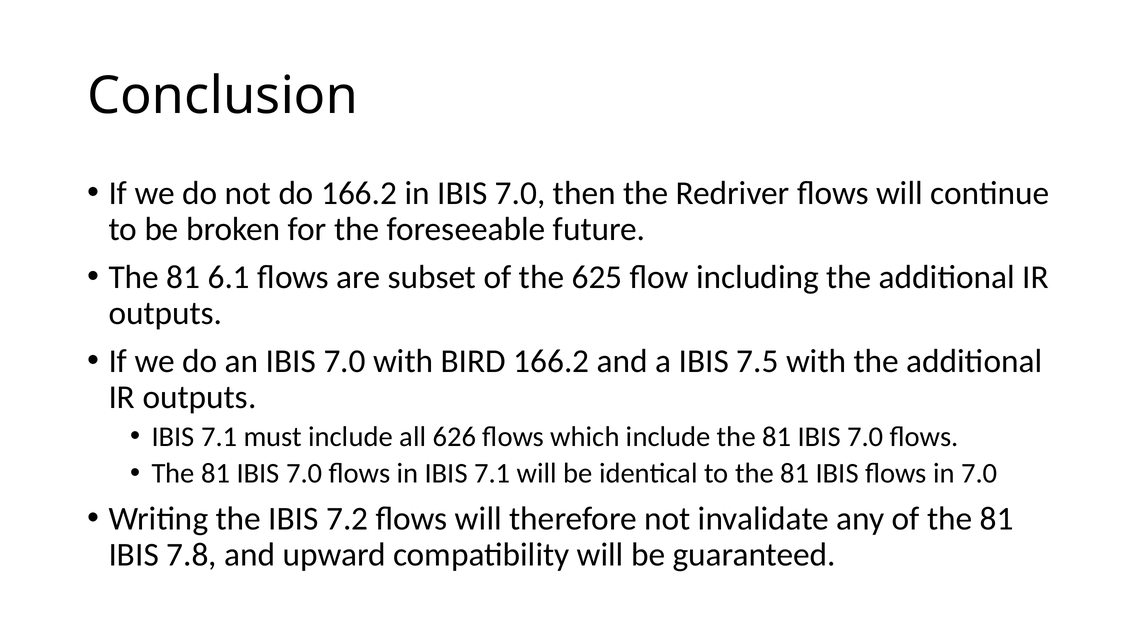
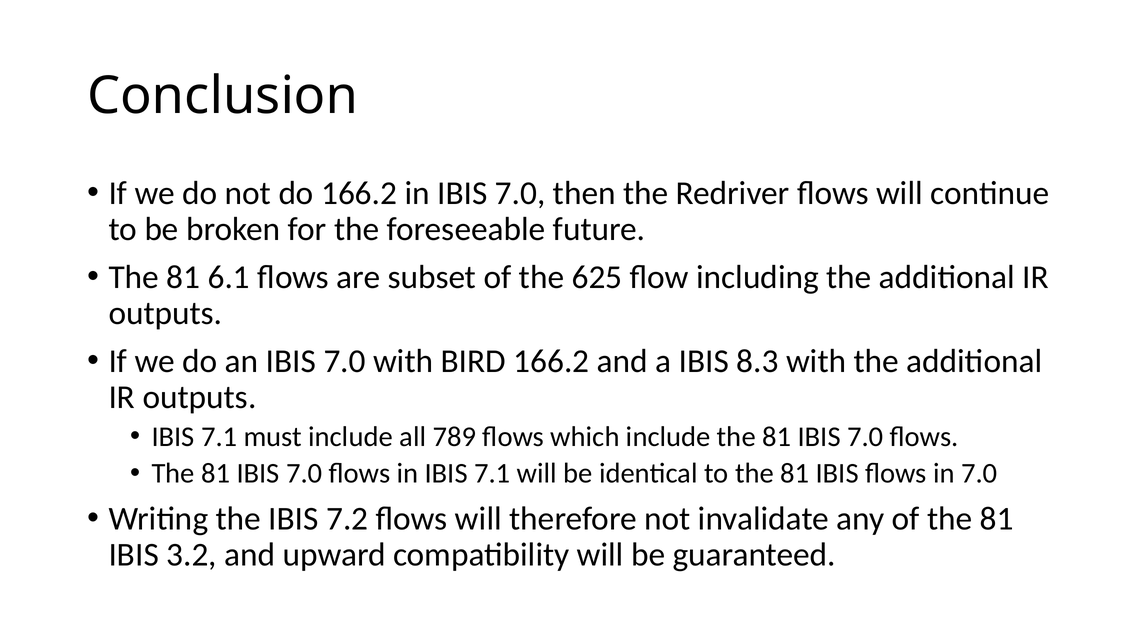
7.5: 7.5 -> 8.3 (758, 361)
626: 626 -> 789 (454, 437)
7.8: 7.8 -> 3.2 (192, 555)
